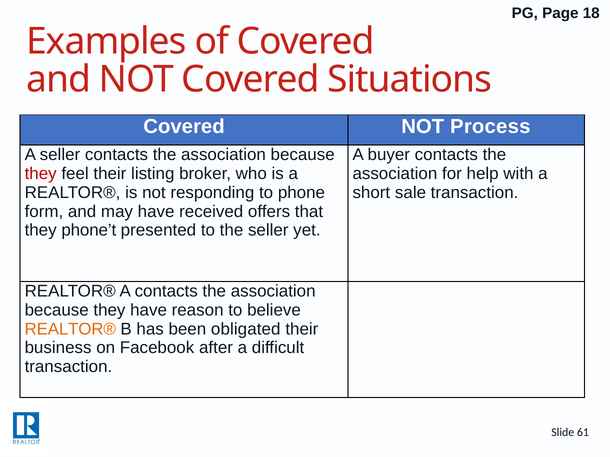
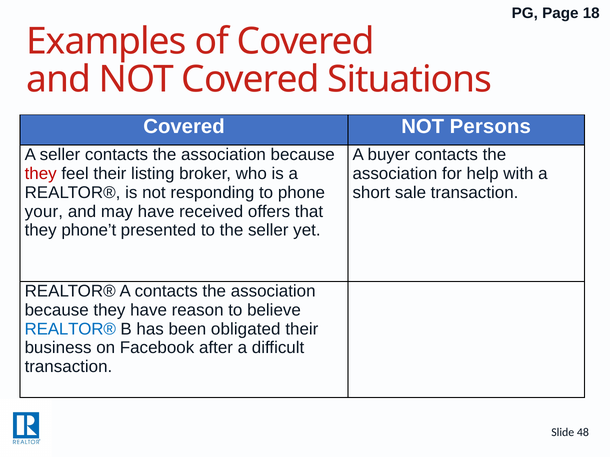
Process: Process -> Persons (490, 127)
form: form -> your (44, 212)
REALTOR® colour: orange -> blue (70, 329)
61: 61 -> 48 (583, 433)
